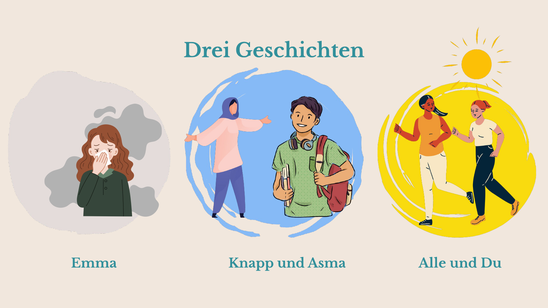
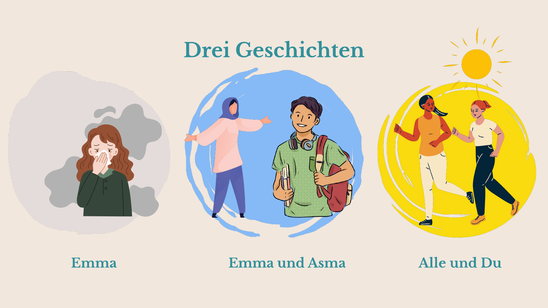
Emma Knapp: Knapp -> Emma (251, 264)
